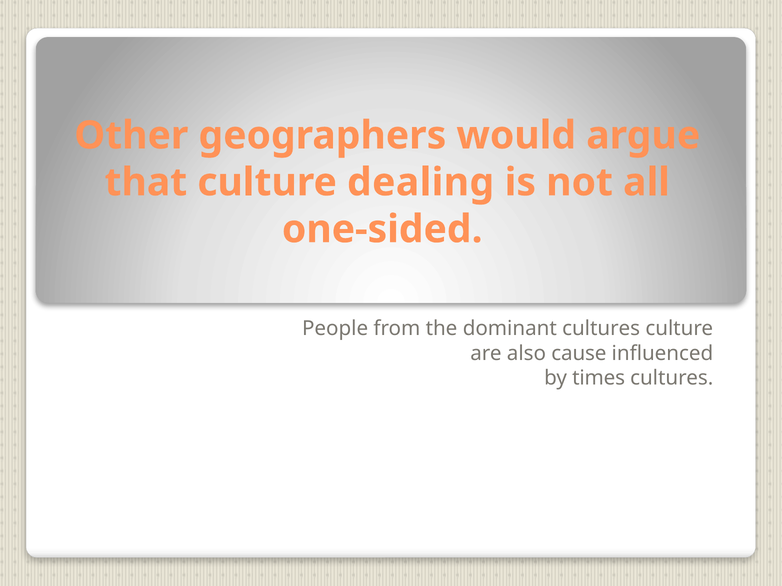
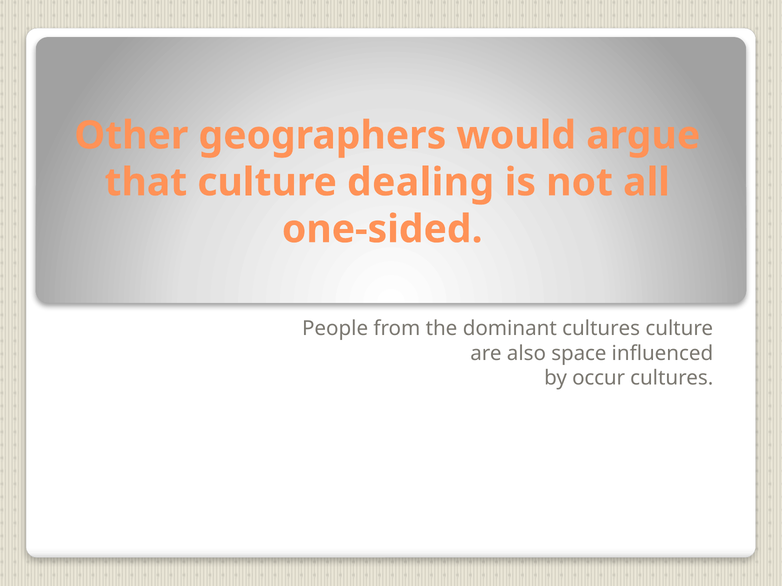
cause: cause -> space (579, 354)
times: times -> occur (599, 378)
